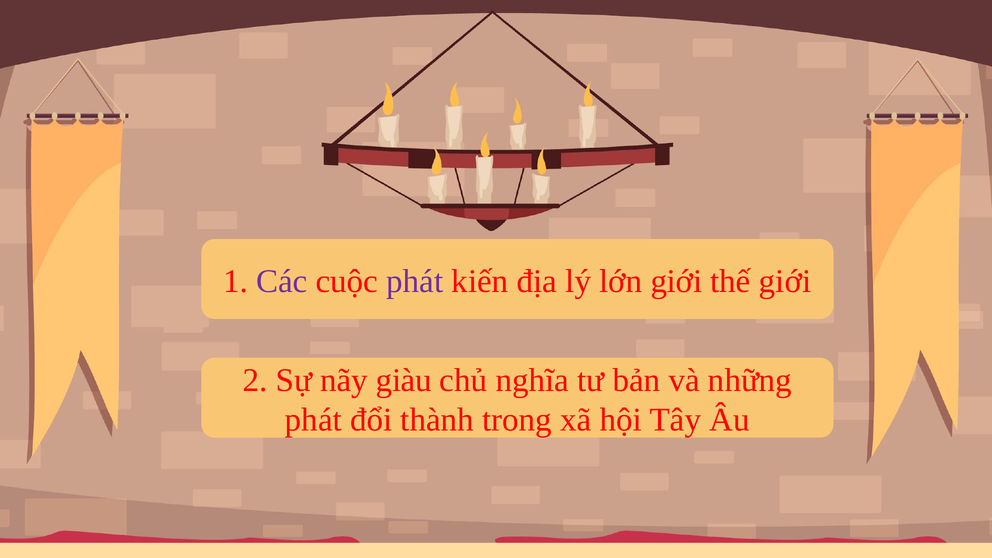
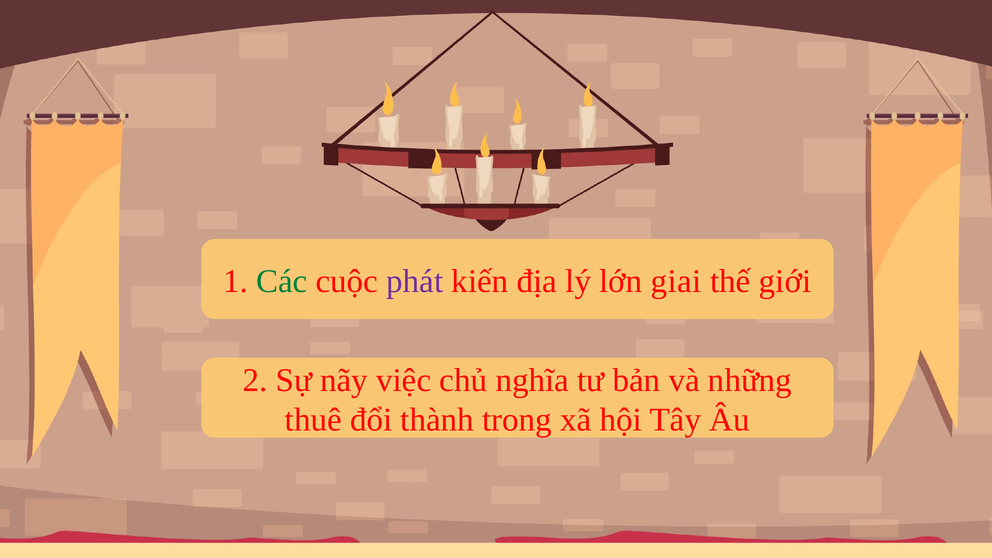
Các colour: purple -> green (282, 281)
lớn giới: giới -> giai (676, 281)
giàu: giàu -> việc (404, 380)
phát: phát -> thuê (313, 420)
